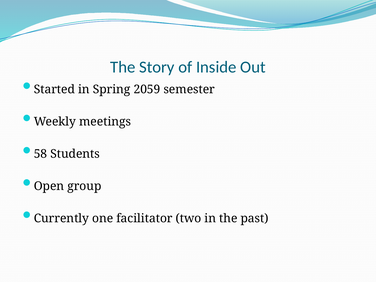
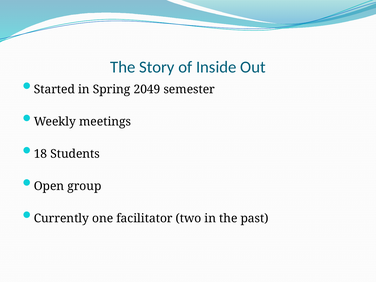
2059: 2059 -> 2049 (147, 89)
58: 58 -> 18 (40, 154)
